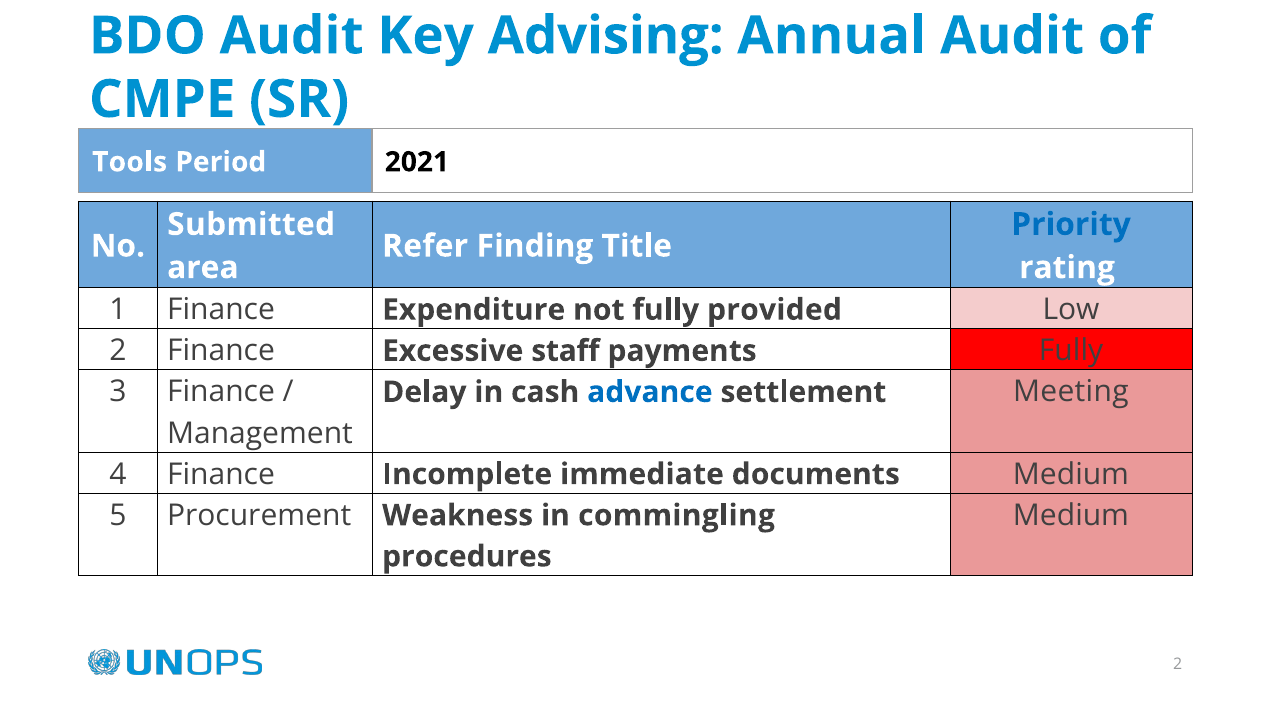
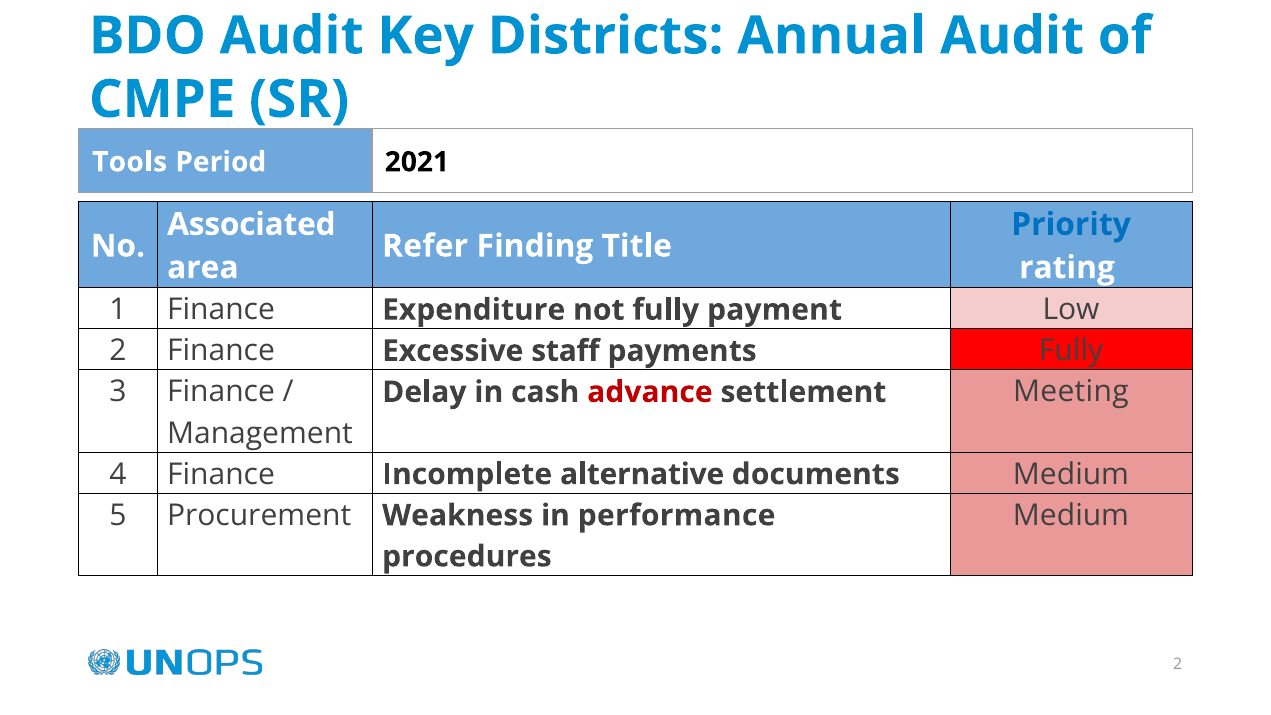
Advising: Advising -> Districts (606, 36)
Submitted: Submitted -> Associated (251, 224)
provided: provided -> payment (775, 310)
advance colour: blue -> red (650, 392)
immediate: immediate -> alternative (642, 474)
commingling: commingling -> performance (677, 515)
